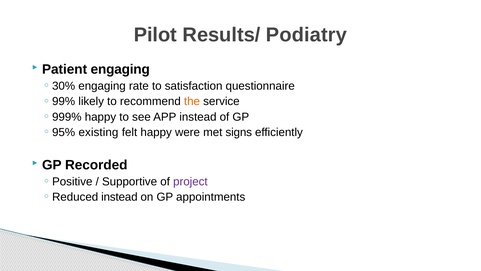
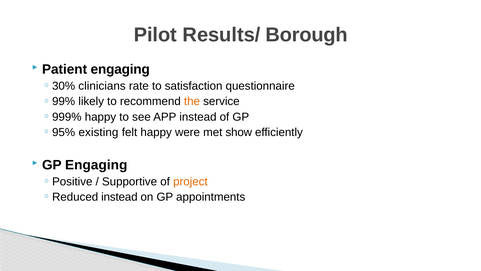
Podiatry: Podiatry -> Borough (307, 35)
engaging: engaging -> clinicians (102, 86)
signs: signs -> show (239, 132)
GP Recorded: Recorded -> Engaging (96, 165)
project colour: purple -> orange (190, 181)
